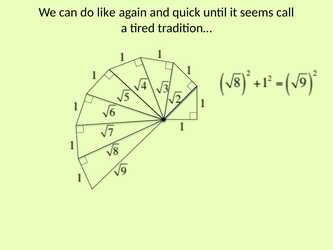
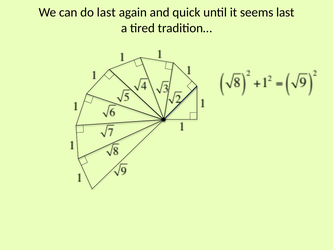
do like: like -> last (106, 12)
seems call: call -> last (285, 12)
